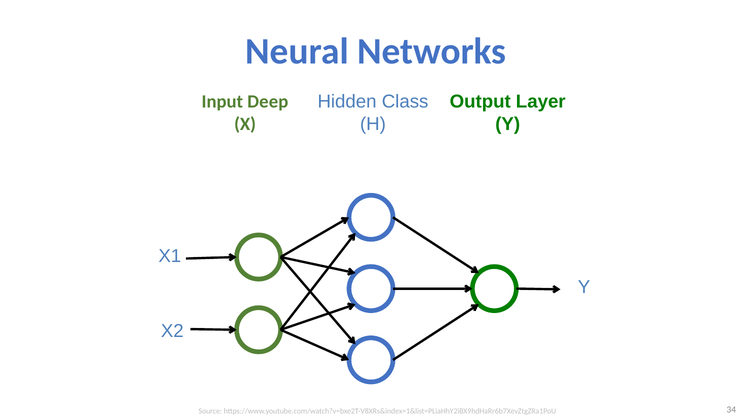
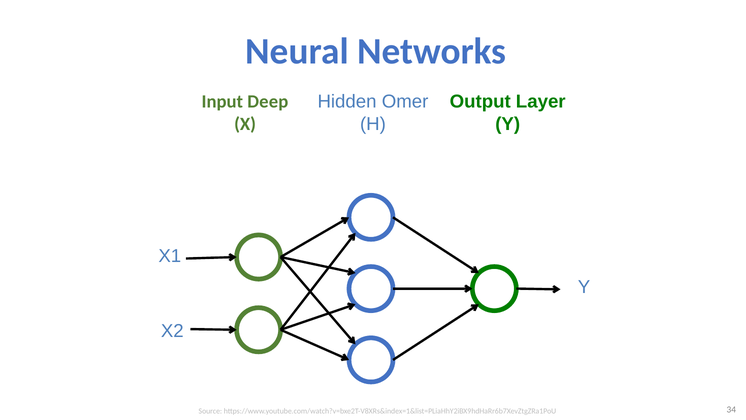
Class: Class -> Omer (405, 102)
